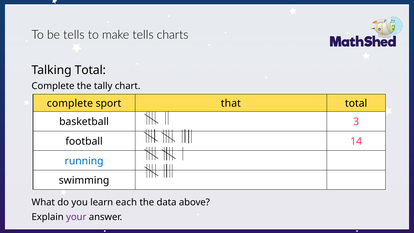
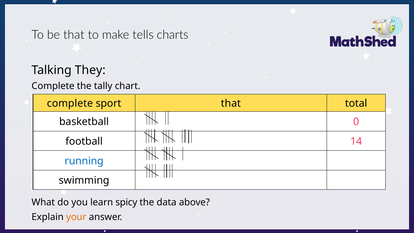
be tells: tells -> that (74, 35)
Talking Total: Total -> They (90, 70)
3: 3 -> 0 (356, 122)
each: each -> spicy (126, 202)
your colour: purple -> orange (76, 217)
